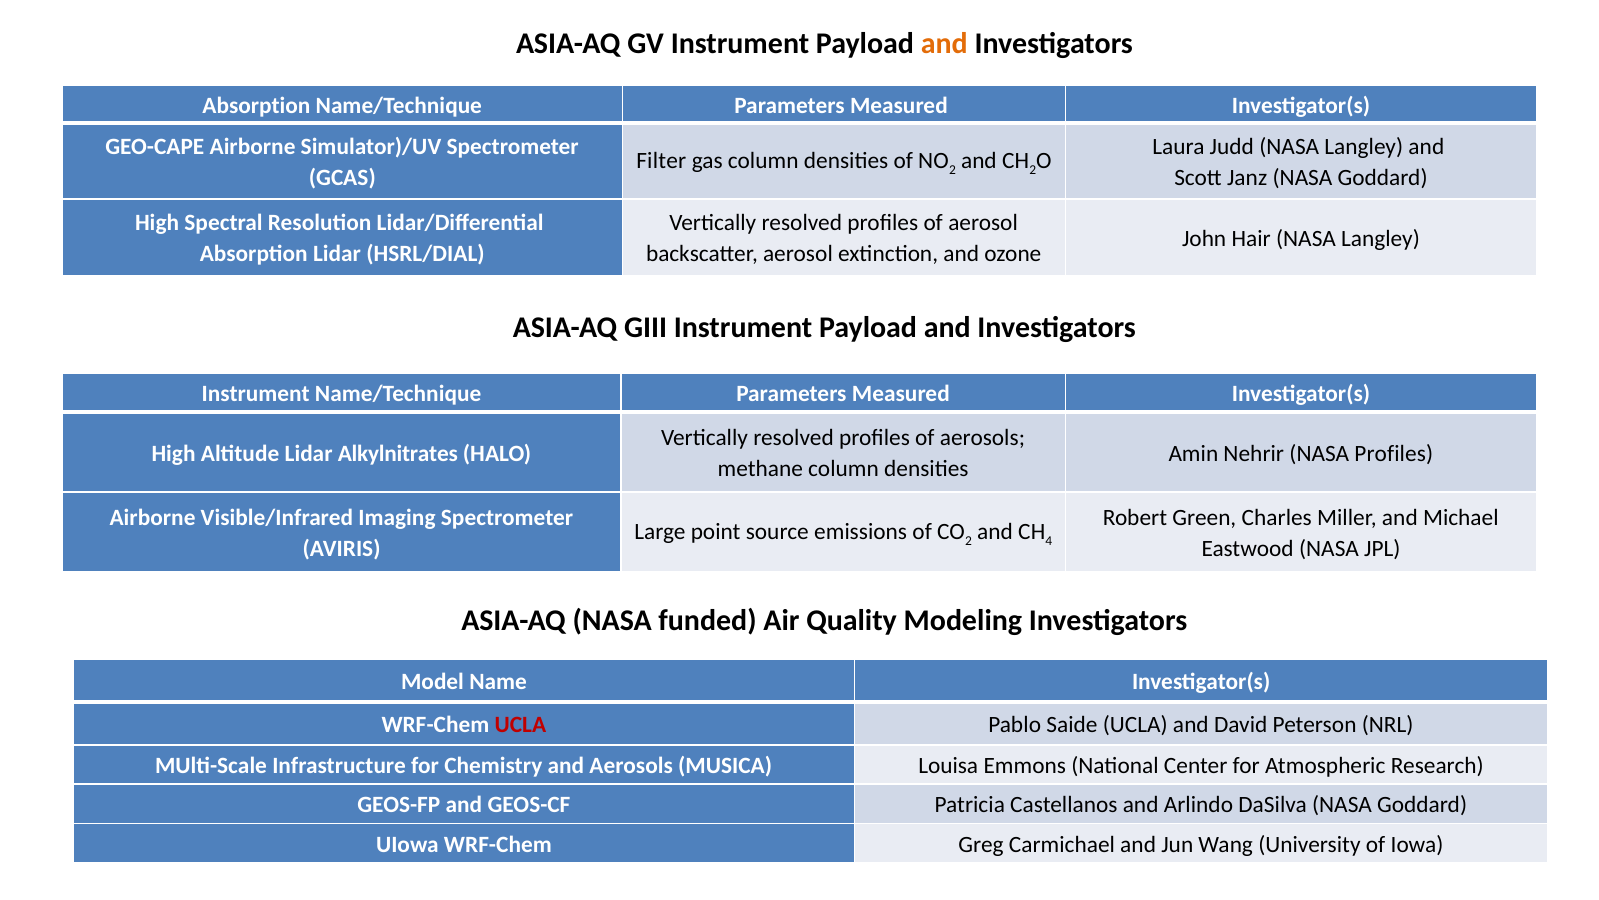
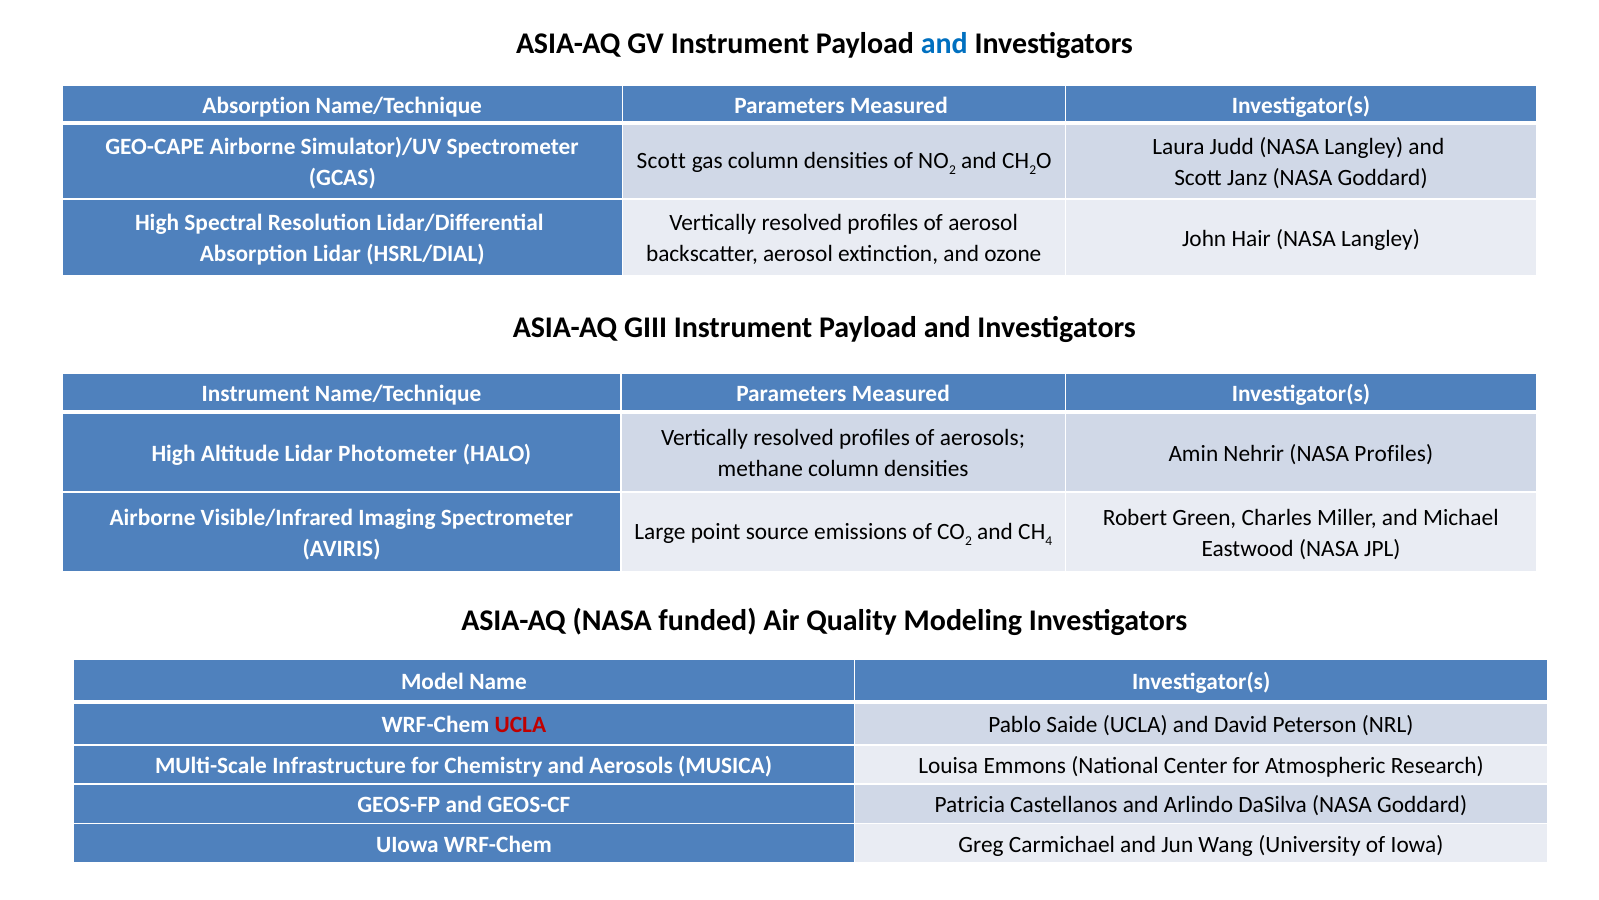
and colour: orange -> blue (944, 43)
Filter: Filter -> Scott (661, 161)
Alkylnitrates: Alkylnitrates -> Photometer (398, 453)
